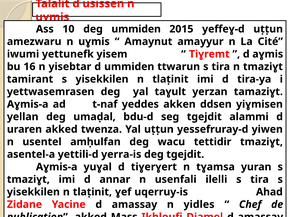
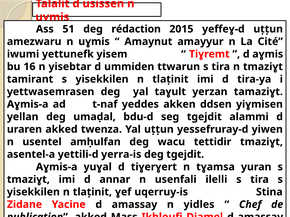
10: 10 -> 51 (68, 29)
deg ummiden: ummiden -> rédaction (136, 29)
Ahad: Ahad -> Stina (269, 192)
